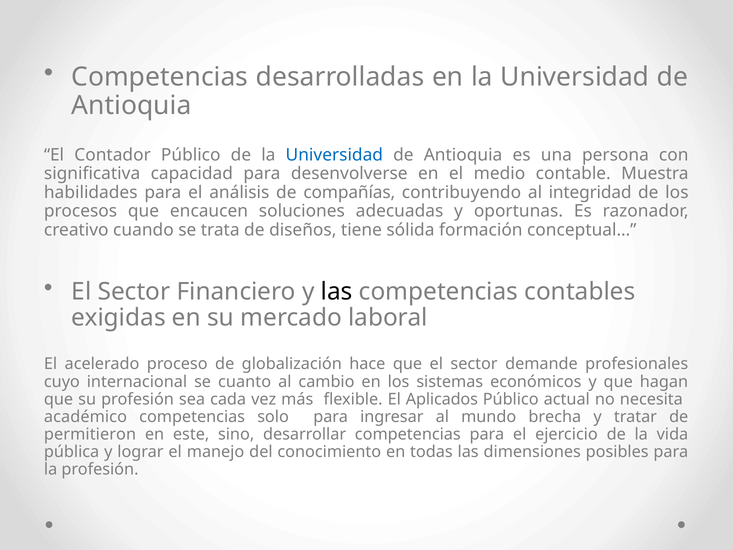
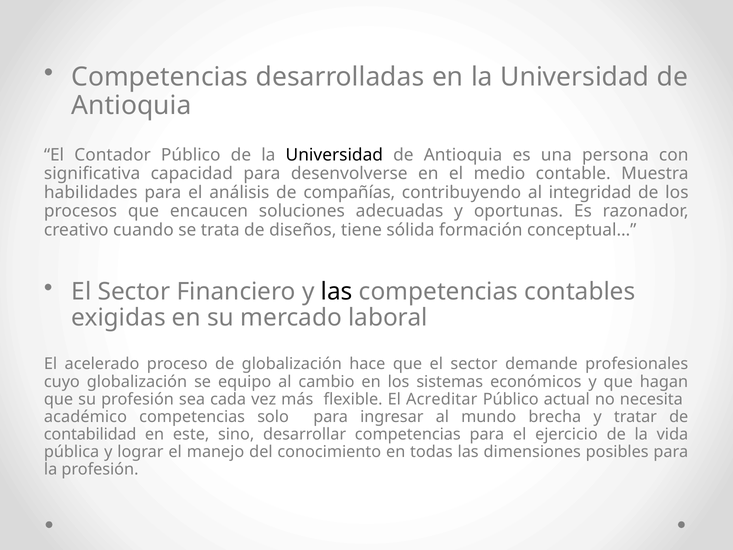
Universidad colour: blue -> black (334, 155)
cuyo internacional: internacional -> globalización (137, 382)
cuanto: cuanto -> equipo (245, 382)
Aplicados: Aplicados -> Acreditar (442, 399)
permitieron: permitieron -> contabilidad (90, 434)
